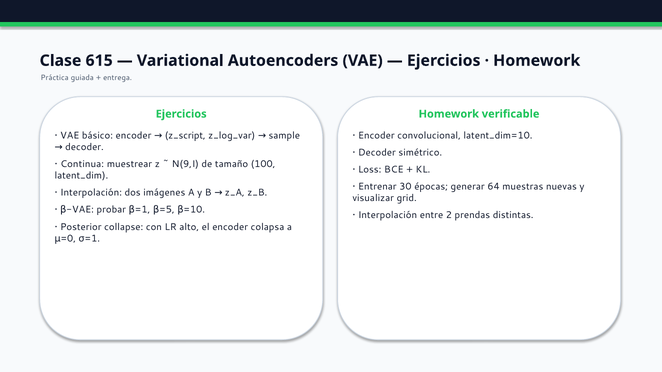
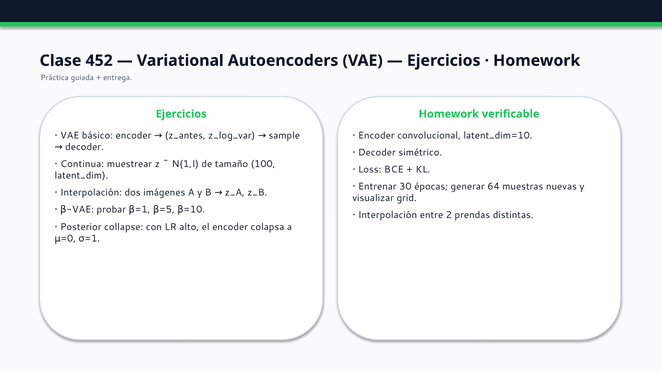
615: 615 -> 452 (99, 61)
z_script: z_script -> z_antes (185, 136)
N(9,I: N(9,I -> N(1,I (185, 164)
